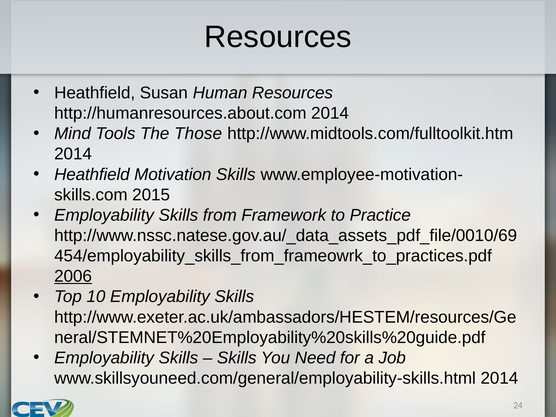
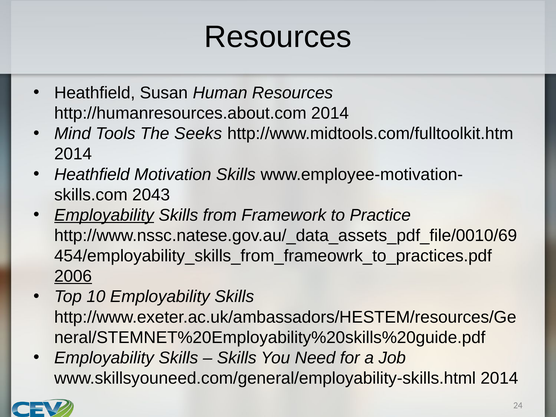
Those: Those -> Seeks (198, 134)
2015: 2015 -> 2043 (151, 195)
Employability underline: none -> present (104, 215)
